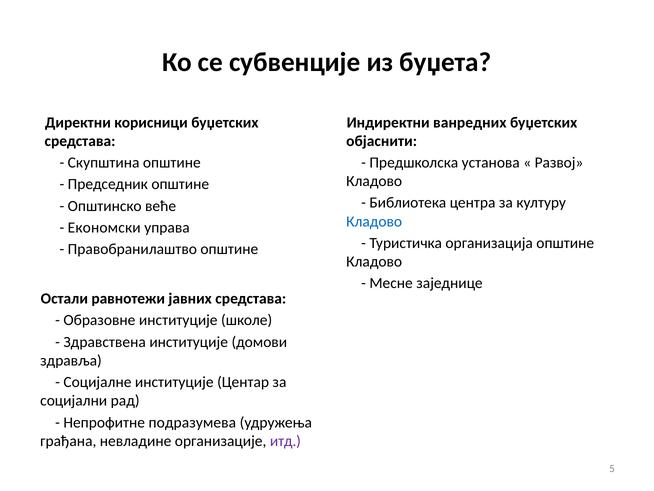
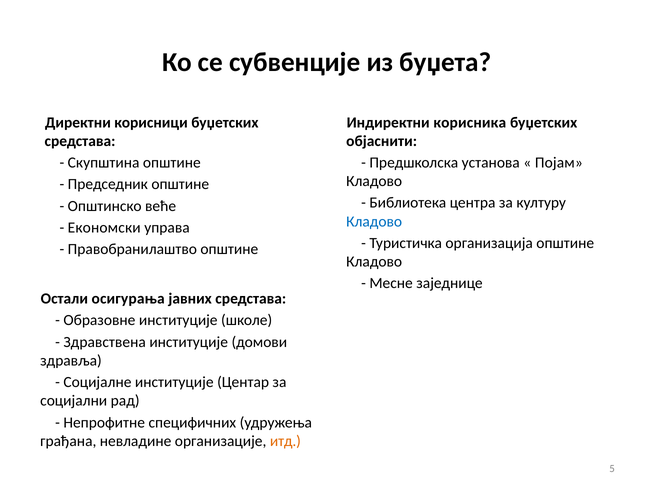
ванредних: ванредних -> корисника (470, 122)
Развој: Развој -> Појам (559, 162)
равнотежи: равнотежи -> осигурања (128, 298)
подразумева: подразумева -> специфичних (192, 422)
итд colour: purple -> orange (285, 441)
